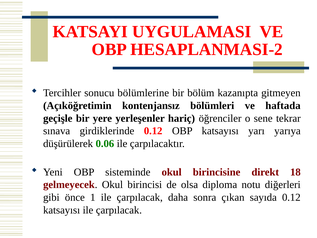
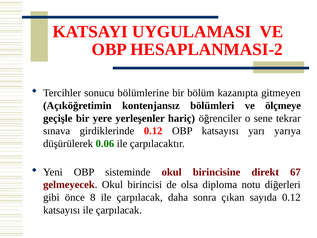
haftada: haftada -> ölçmeye (283, 105)
18: 18 -> 67 (295, 172)
1: 1 -> 8 (93, 197)
